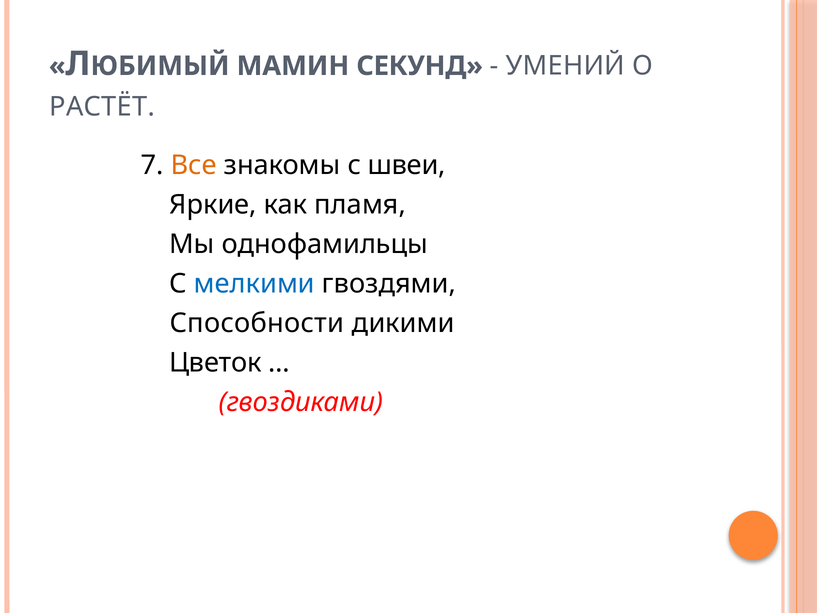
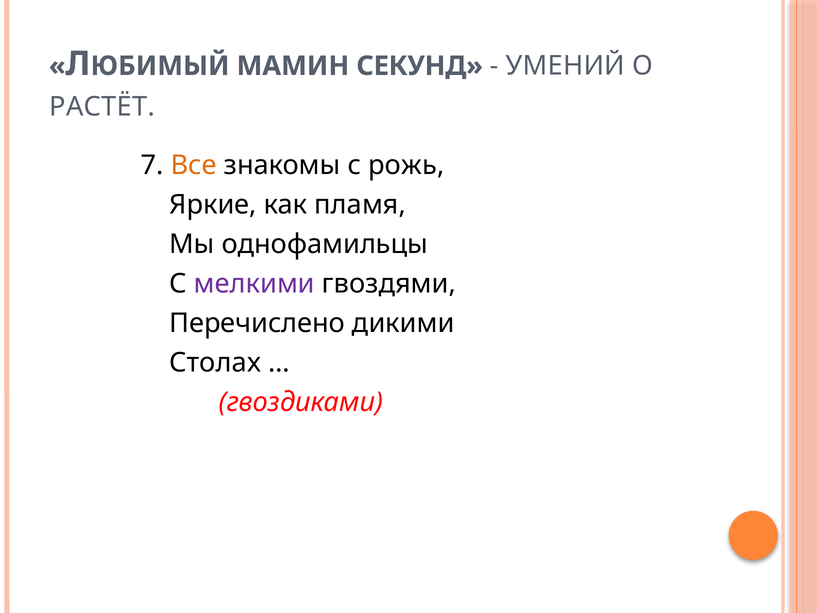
швеи: швеи -> рожь (406, 165)
мелкими colour: blue -> purple (254, 284)
Способности: Способности -> Перечислено (257, 323)
Цветок: Цветок -> Столах (215, 363)
